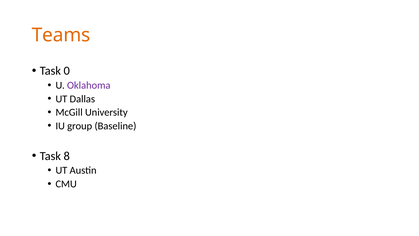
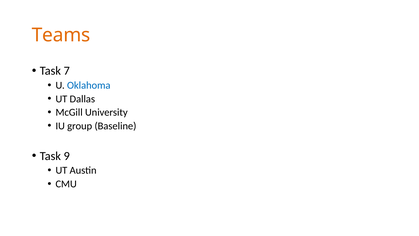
0: 0 -> 7 (67, 71)
Oklahoma colour: purple -> blue (89, 85)
8: 8 -> 9 (67, 156)
